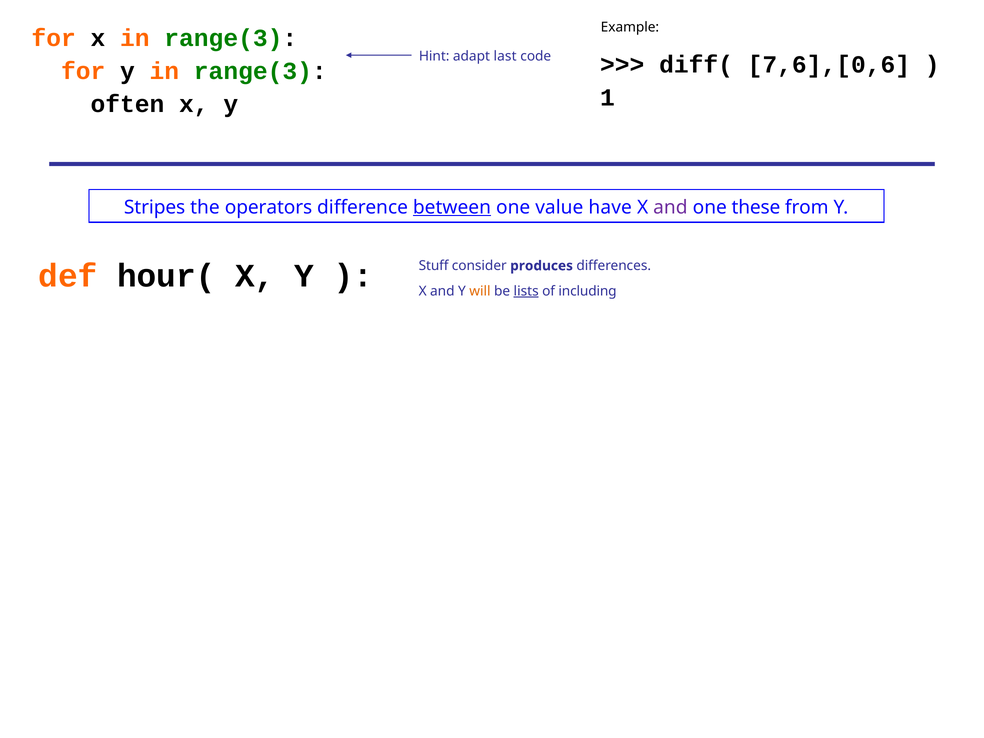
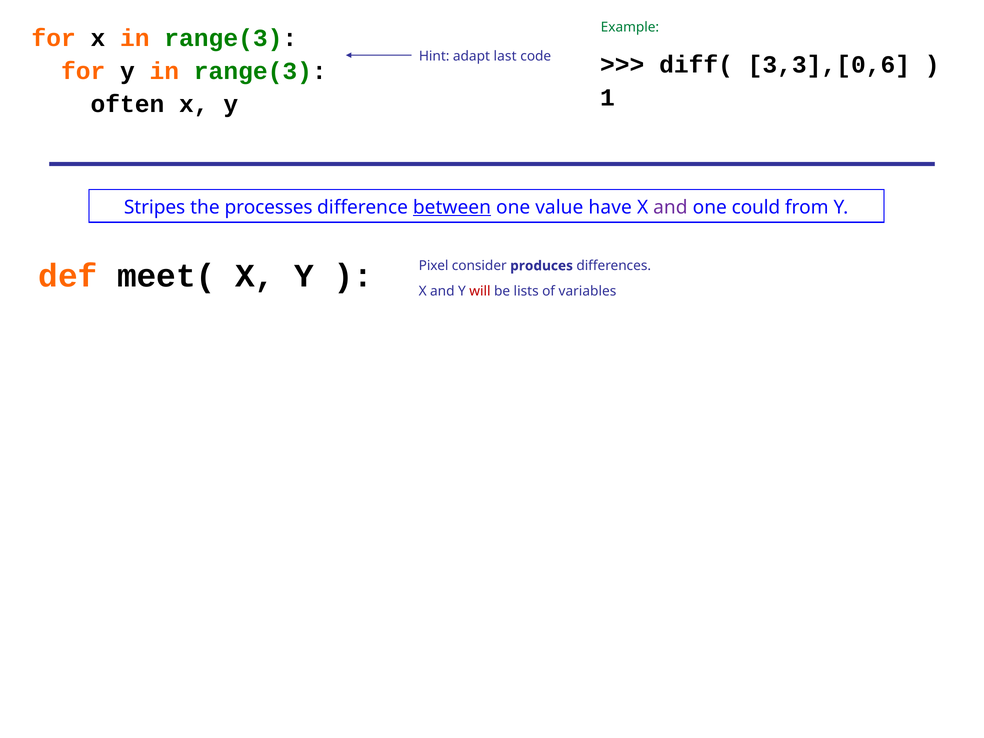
Example colour: black -> green (630, 27)
7,6],[0,6: 7,6],[0,6 -> 3,3],[0,6 (829, 64)
operators: operators -> processes (269, 207)
these: these -> could (756, 207)
Stuff: Stuff -> Pixel (434, 266)
hour(: hour( -> meet( (166, 276)
will colour: orange -> red (480, 291)
lists underline: present -> none (526, 291)
including: including -> variables (587, 291)
